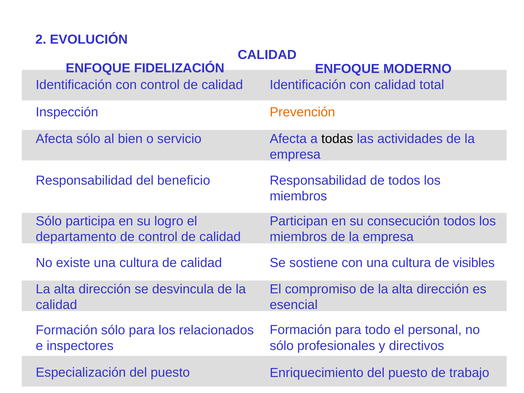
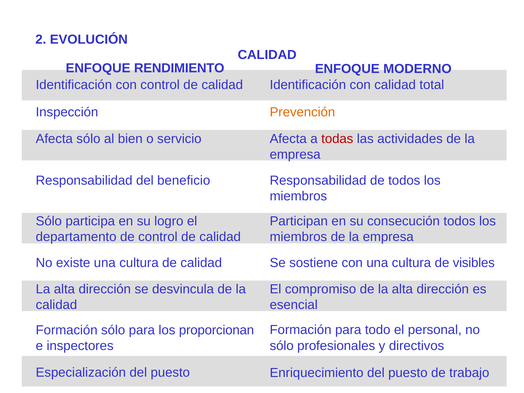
FIDELIZACIÓN: FIDELIZACIÓN -> RENDIMIENTO (179, 68)
todas colour: black -> red (337, 139)
relacionados: relacionados -> proporcionan (217, 330)
